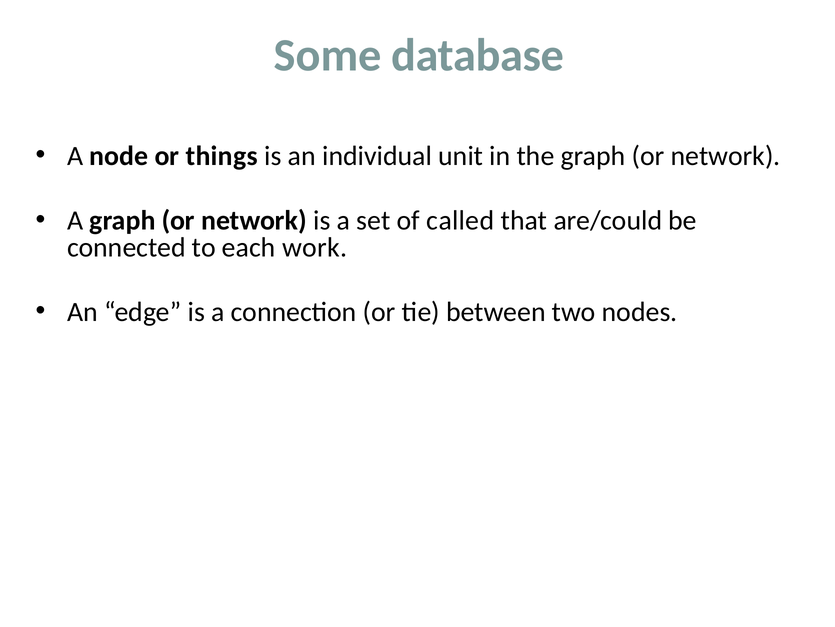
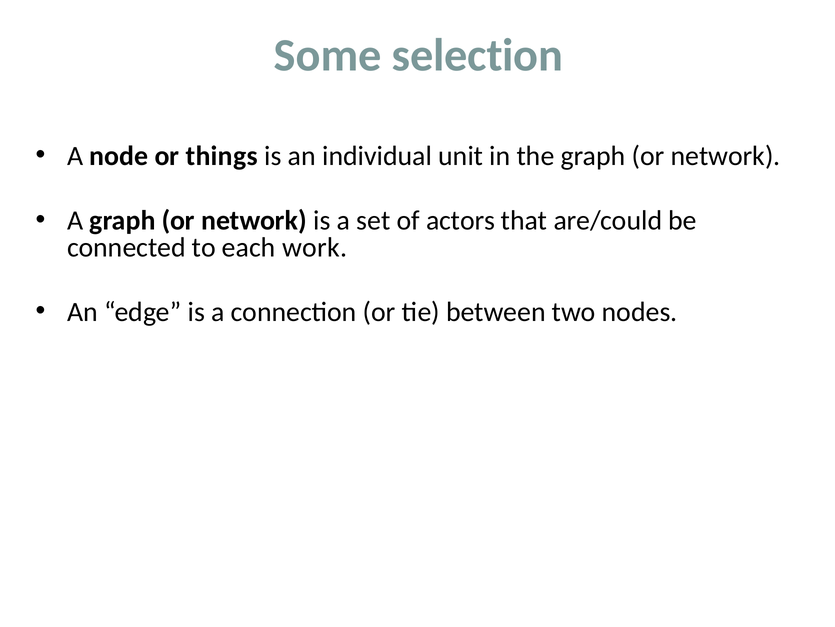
database: database -> selection (477, 55)
called: called -> actors (461, 220)
